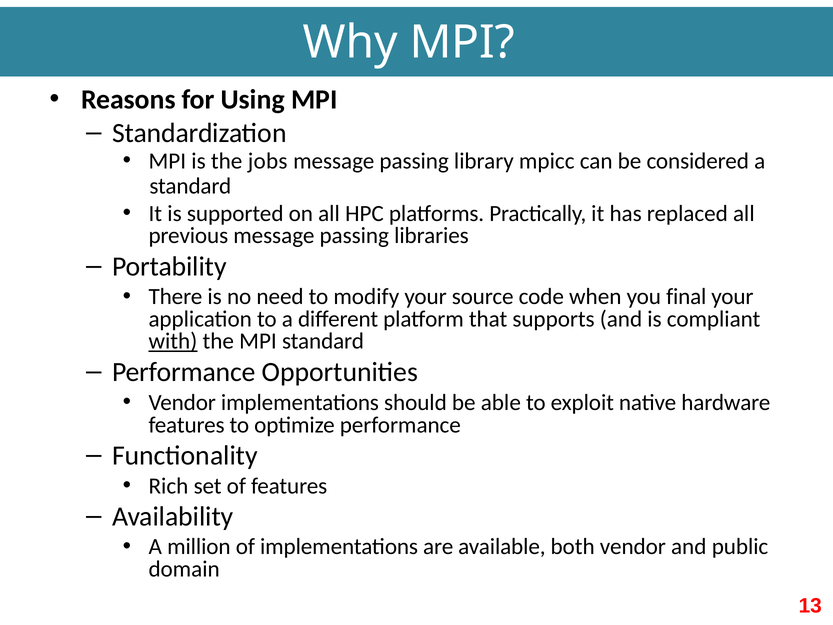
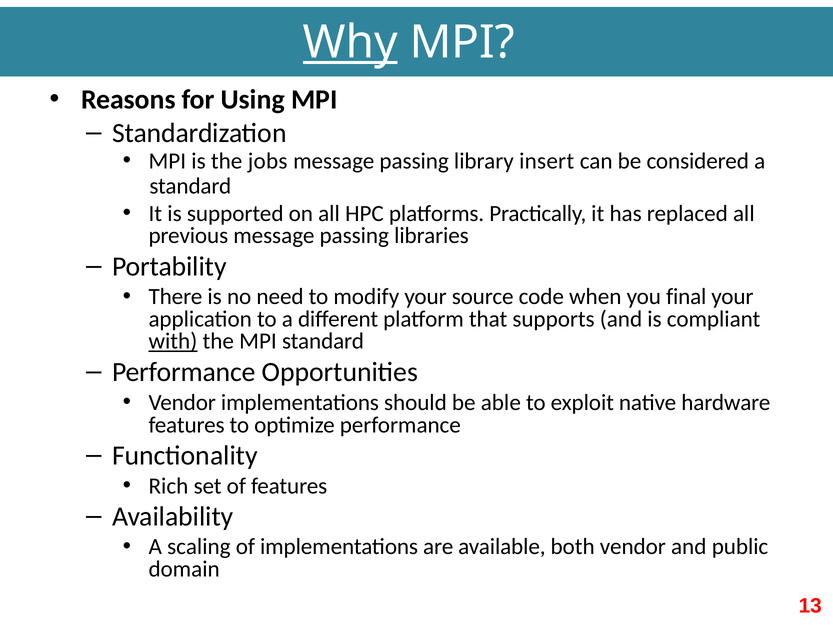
Why underline: none -> present (350, 42)
mpicc: mpicc -> insert (547, 161)
million: million -> scaling (199, 547)
